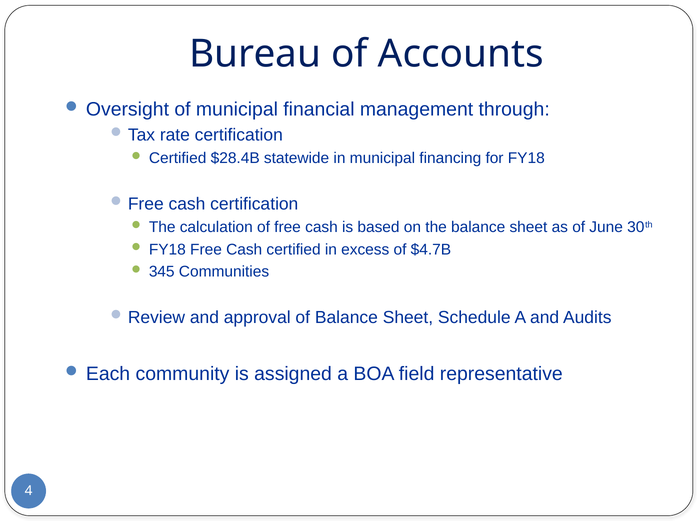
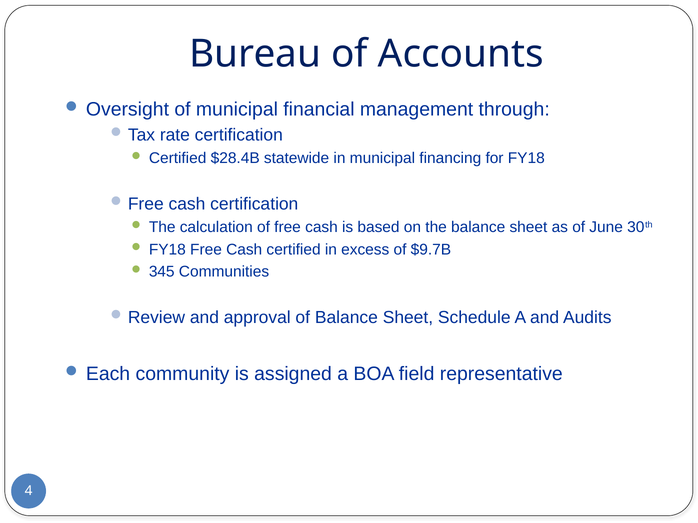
$4.7B: $4.7B -> $9.7B (431, 250)
